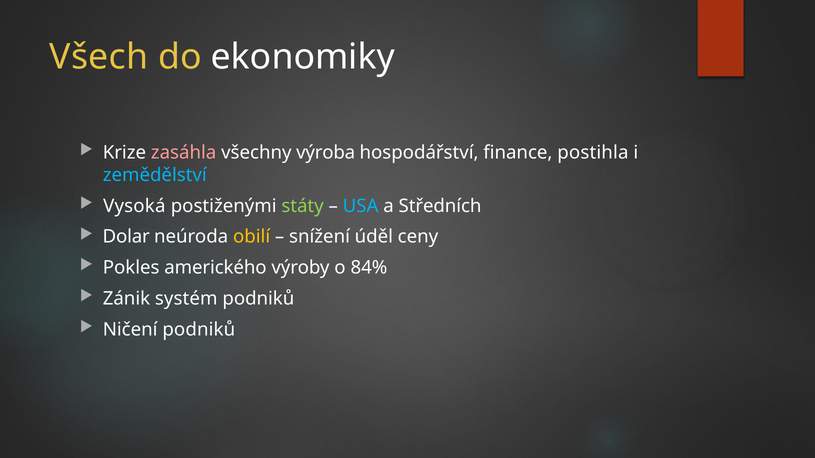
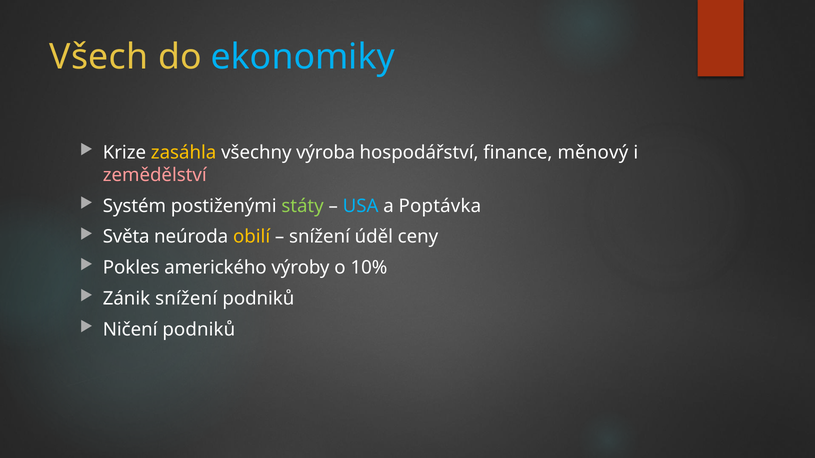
ekonomiky colour: white -> light blue (303, 57)
zasáhla colour: pink -> yellow (184, 153)
postihla: postihla -> měnový (593, 153)
zemědělství colour: light blue -> pink (155, 175)
Vysoká: Vysoká -> Systém (134, 206)
Středních: Středních -> Poptávka (440, 206)
Dolar: Dolar -> Světa (126, 237)
84%: 84% -> 10% (369, 268)
Zánik systém: systém -> snížení (186, 299)
